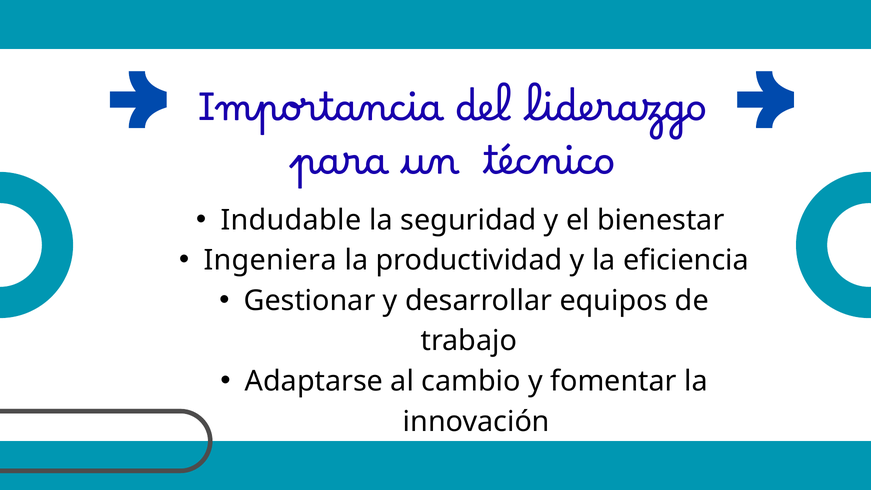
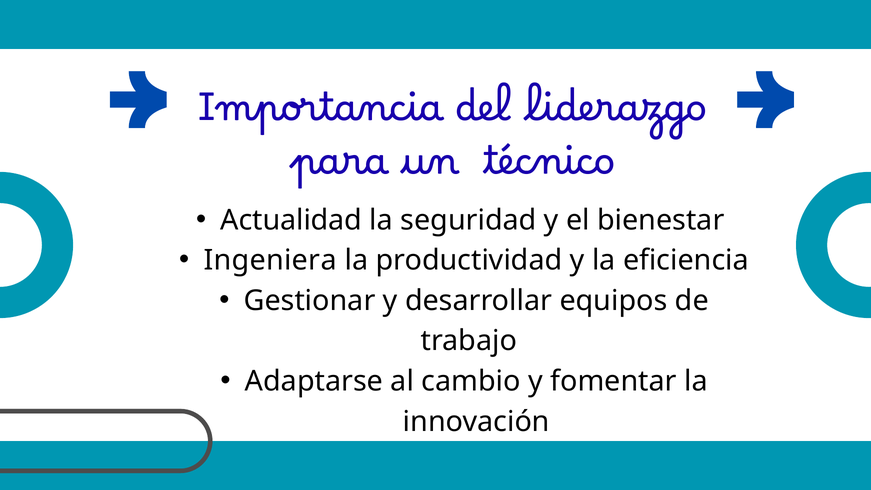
Indudable: Indudable -> Actualidad (291, 220)
